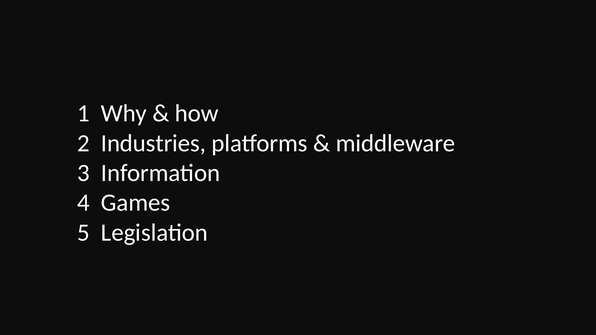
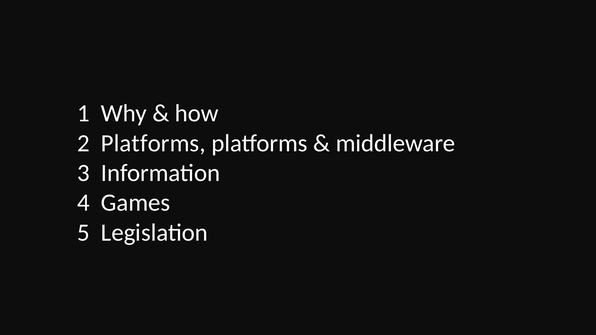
2 Industries: Industries -> Platforms (153, 143)
